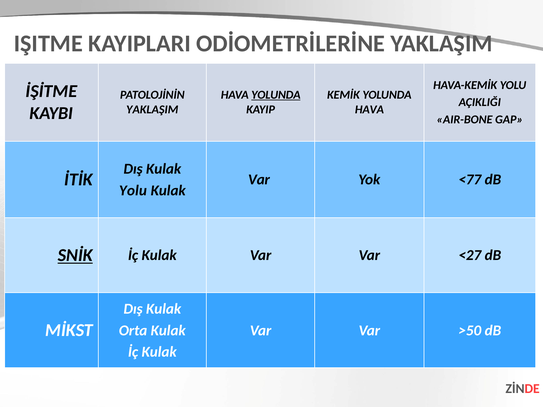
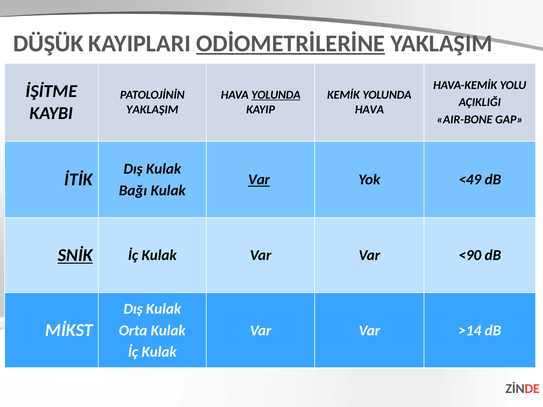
IŞITME: IŞITME -> DÜŞÜK (48, 43)
ODİOMETRİLERİNE underline: none -> present (291, 43)
Var underline: none -> present (259, 180)
<77: <77 -> <49 (470, 180)
Yolu: Yolu -> Bağı (133, 190)
<27: <27 -> <90 (470, 256)
>50: >50 -> >14 (470, 331)
